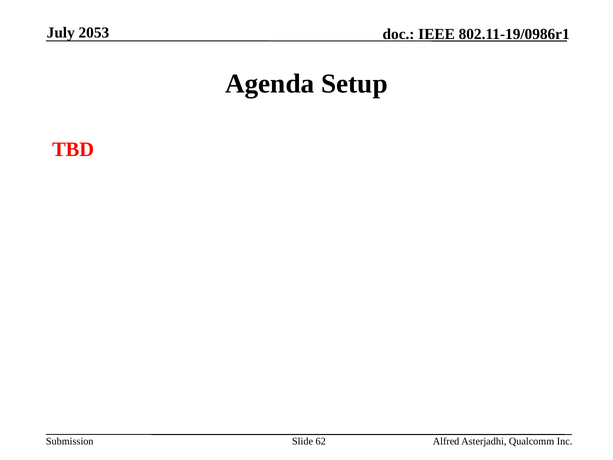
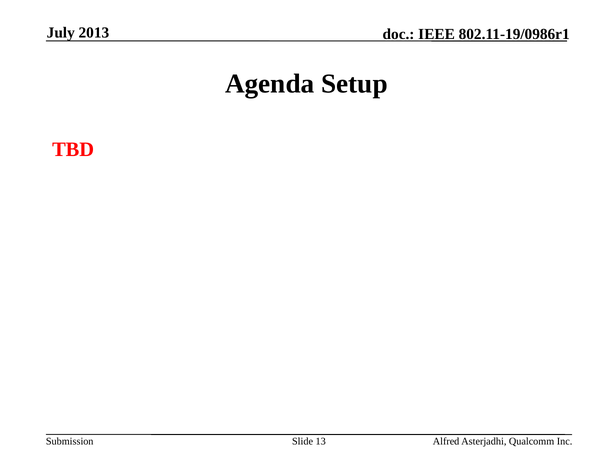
2053: 2053 -> 2013 (94, 32)
62: 62 -> 13 (321, 441)
